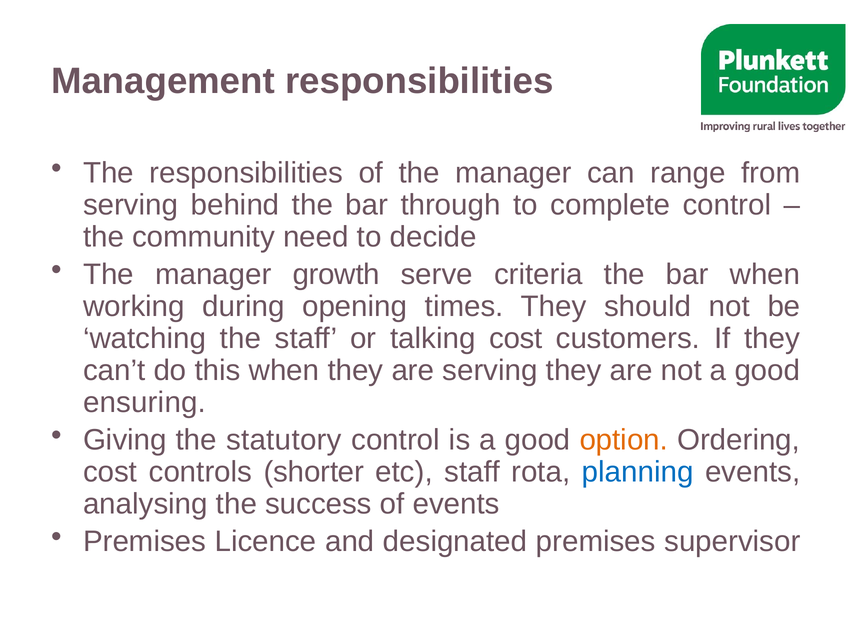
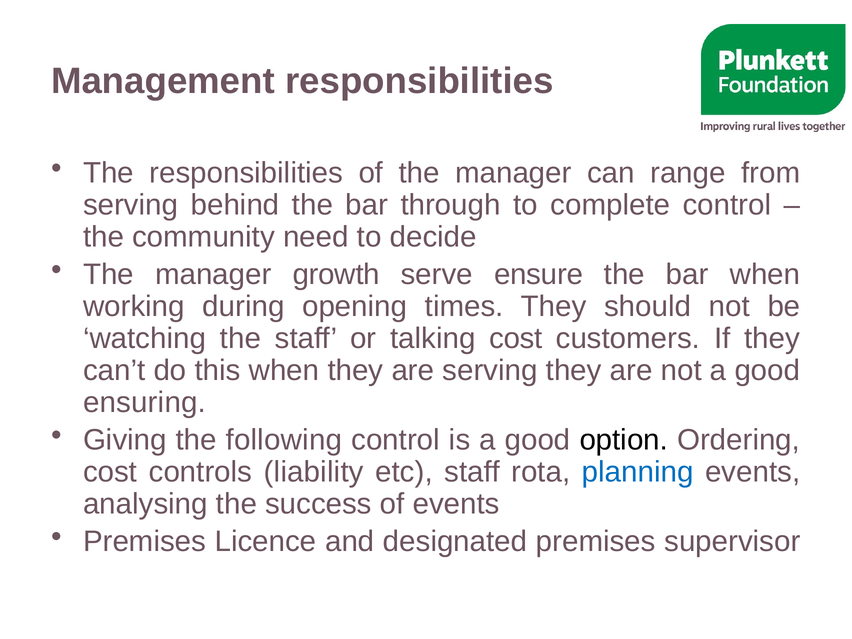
criteria: criteria -> ensure (539, 275)
statutory: statutory -> following (284, 440)
option colour: orange -> black (624, 440)
shorter: shorter -> liability (314, 472)
